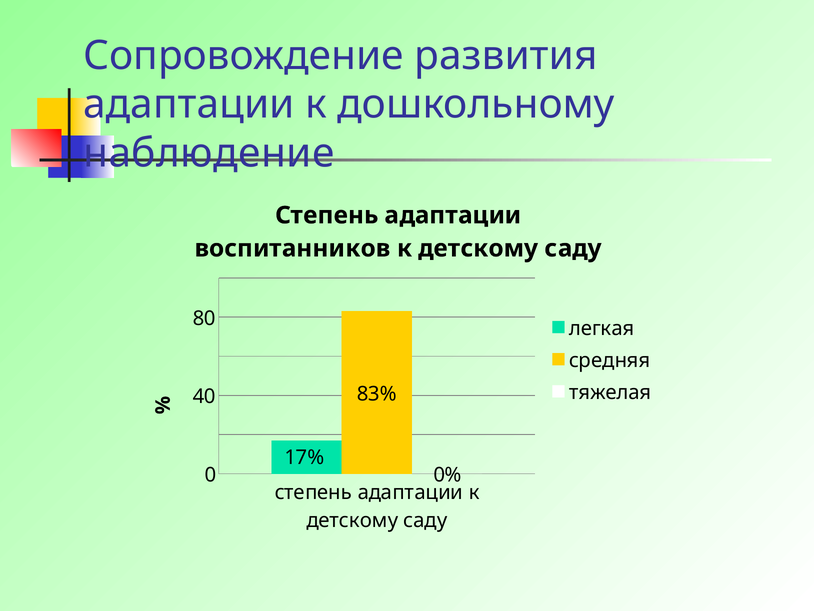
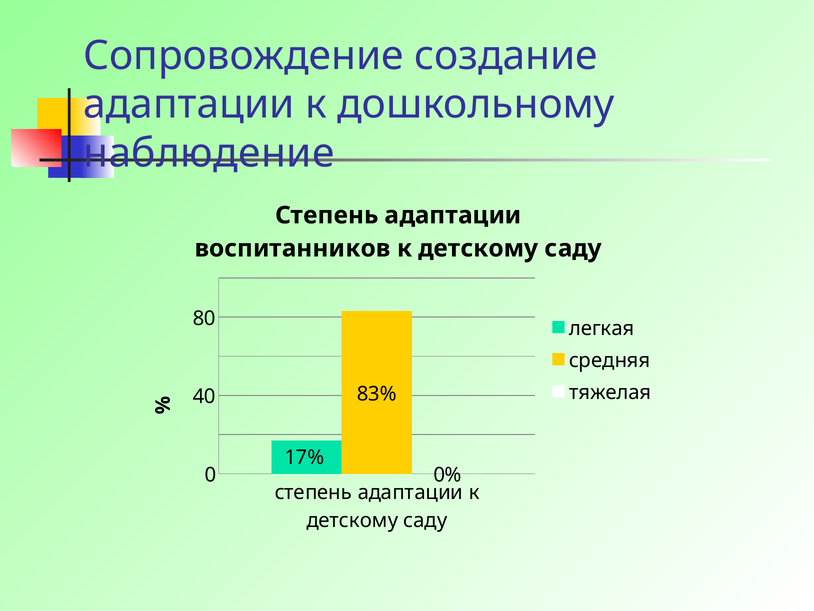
развития: развития -> создание (506, 56)
